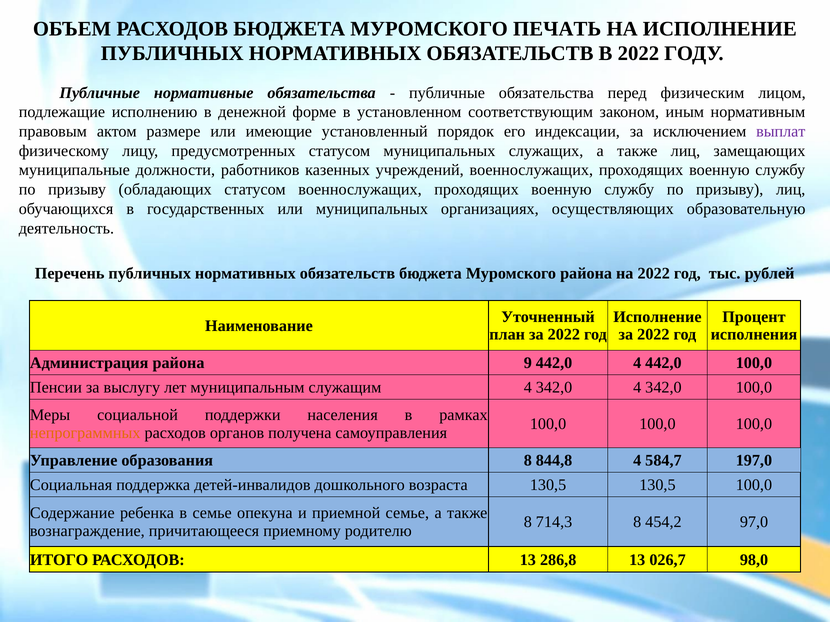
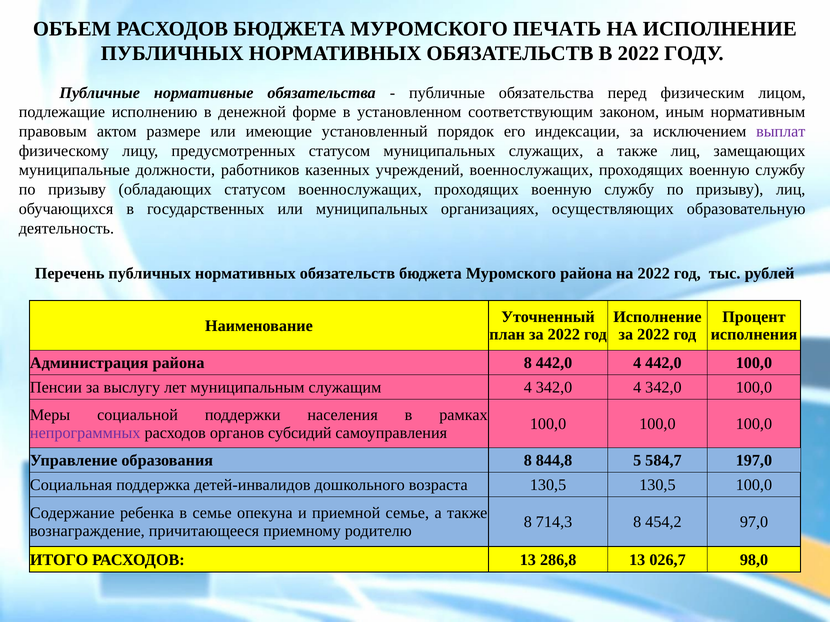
района 9: 9 -> 8 (528, 363)
непрограммных colour: orange -> purple (85, 433)
получена: получена -> субсидий (300, 433)
844,8 4: 4 -> 5 (637, 461)
